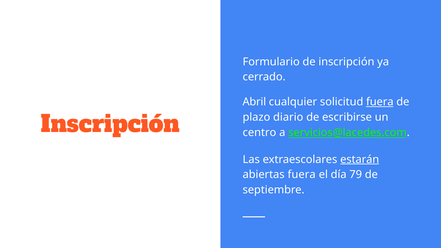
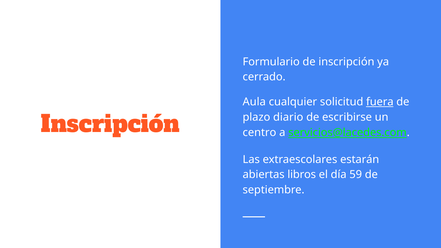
Abril: Abril -> Aula (254, 102)
estarán underline: present -> none (360, 159)
abiertas fuera: fuera -> libros (302, 175)
79: 79 -> 59 (356, 175)
